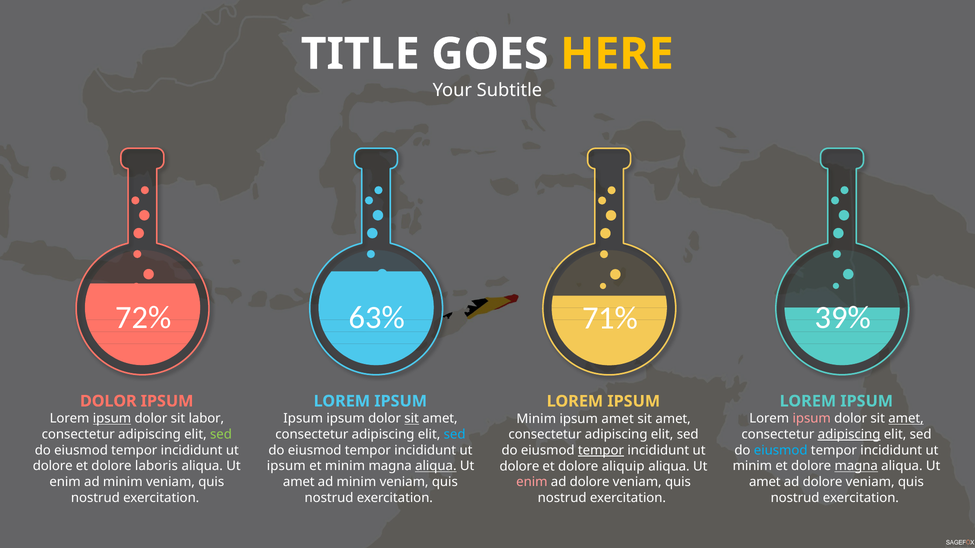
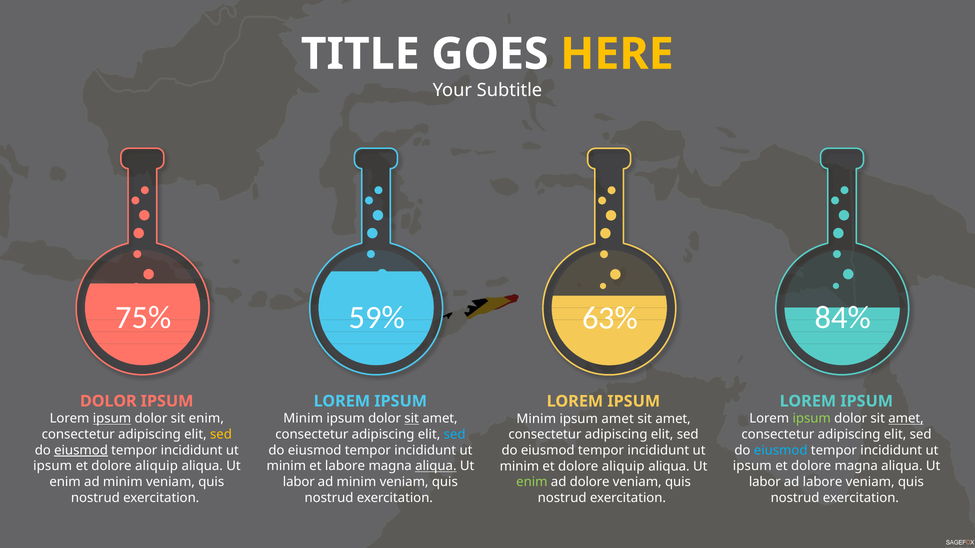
72%: 72% -> 75% (143, 318)
63%: 63% -> 59% (377, 318)
39%: 39% -> 84% (843, 318)
71%: 71% -> 63% (610, 318)
sit labor: labor -> enim (206, 419)
Ipsum: Ipsum -> Minim (303, 419)
ipsum colour: pink -> light green (812, 419)
sed colour: light green -> yellow (221, 435)
adipiscing underline: present -> none (849, 435)
eiusmod underline: none -> present (81, 451)
tempor underline: present -> none (601, 451)
dolore: dolore -> ipsum (53, 466)
laboris: laboris -> aliquip (156, 466)
ipsum: ipsum -> minim (286, 466)
et minim: minim -> labore (345, 466)
minim: minim -> ipsum (752, 466)
magna underline: present -> none (856, 466)
dolore: dolore -> minim (519, 467)
amet: amet -> labor (299, 482)
amet: amet -> labor (765, 482)
dolore: dolore -> labore (822, 482)
enim colour: pink -> light green (532, 482)
